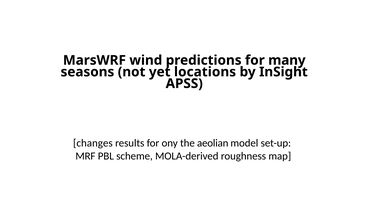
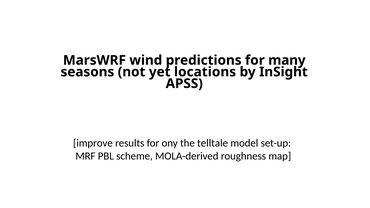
changes: changes -> improve (93, 143)
aeolian: aeolian -> telltale (213, 143)
